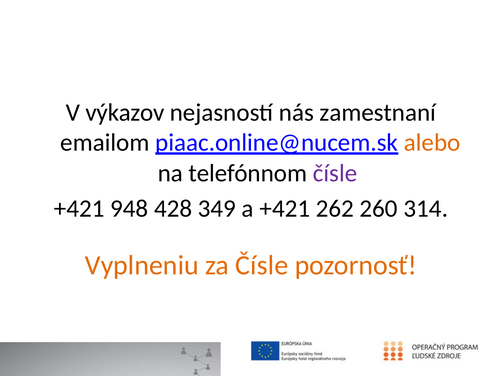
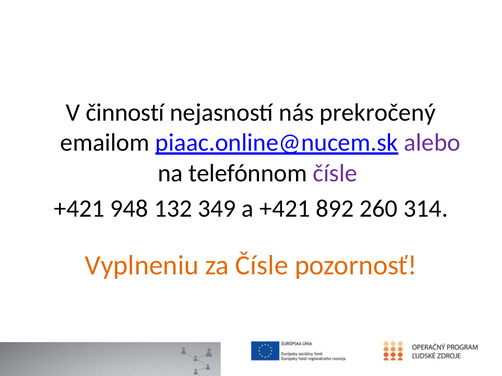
výkazov: výkazov -> činností (125, 113)
zamestnaní: zamestnaní -> prekročený (378, 113)
alebo colour: orange -> purple (432, 143)
428: 428 -> 132 (173, 209)
262: 262 -> 892 (335, 209)
